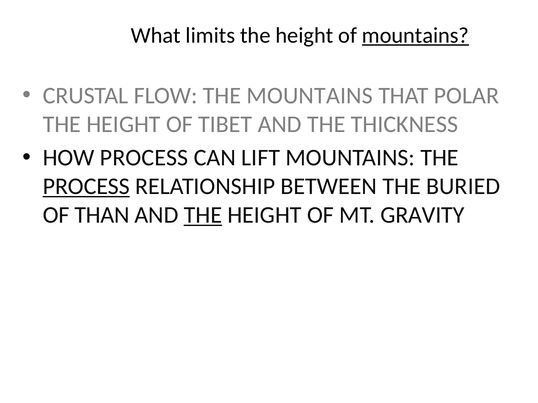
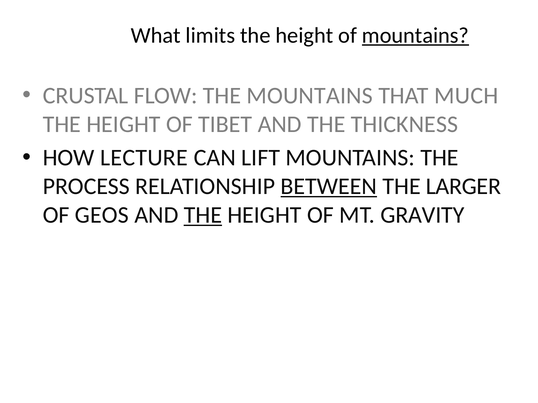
POLAR: POLAR -> MUCH (466, 96)
HOW PROCESS: PROCESS -> LECTURE (144, 158)
PROCESS underline: present -> none (86, 187)
BETWEEN underline: none -> present (329, 187)
BURIED: BURIED -> LARGER (463, 187)
THAN: THAN -> GEOS (102, 215)
